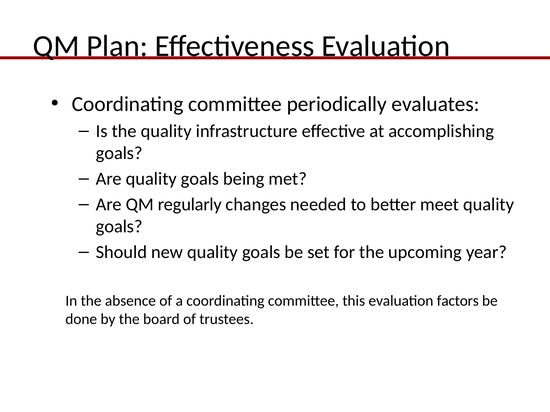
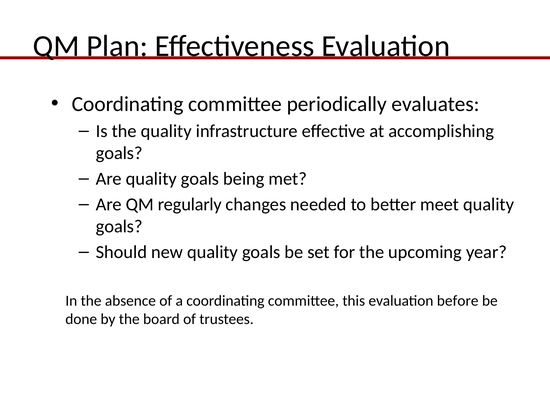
factors: factors -> before (458, 301)
